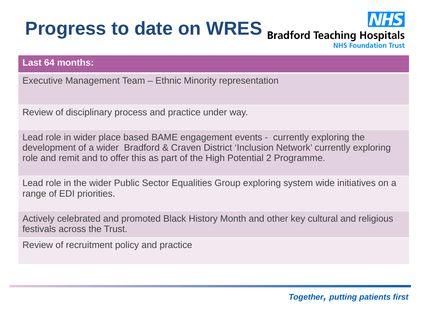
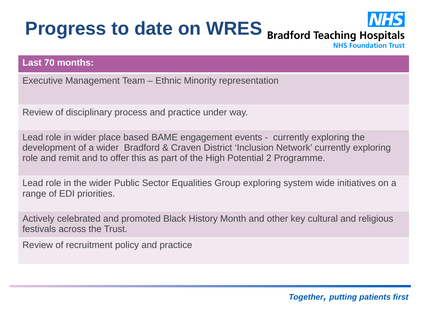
64: 64 -> 70 (49, 63)
